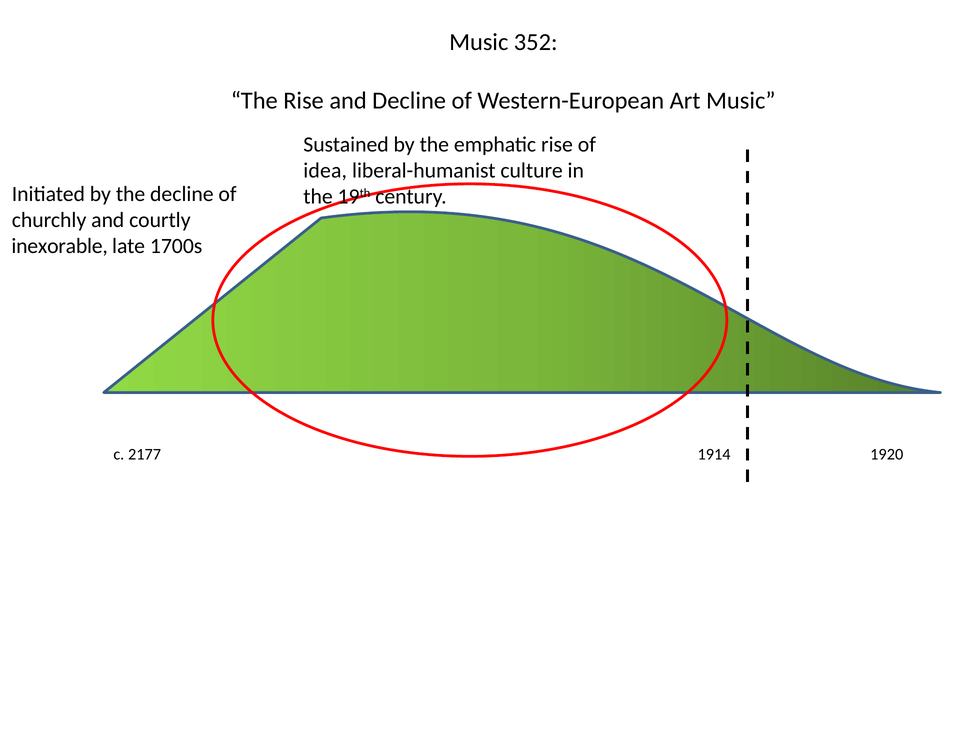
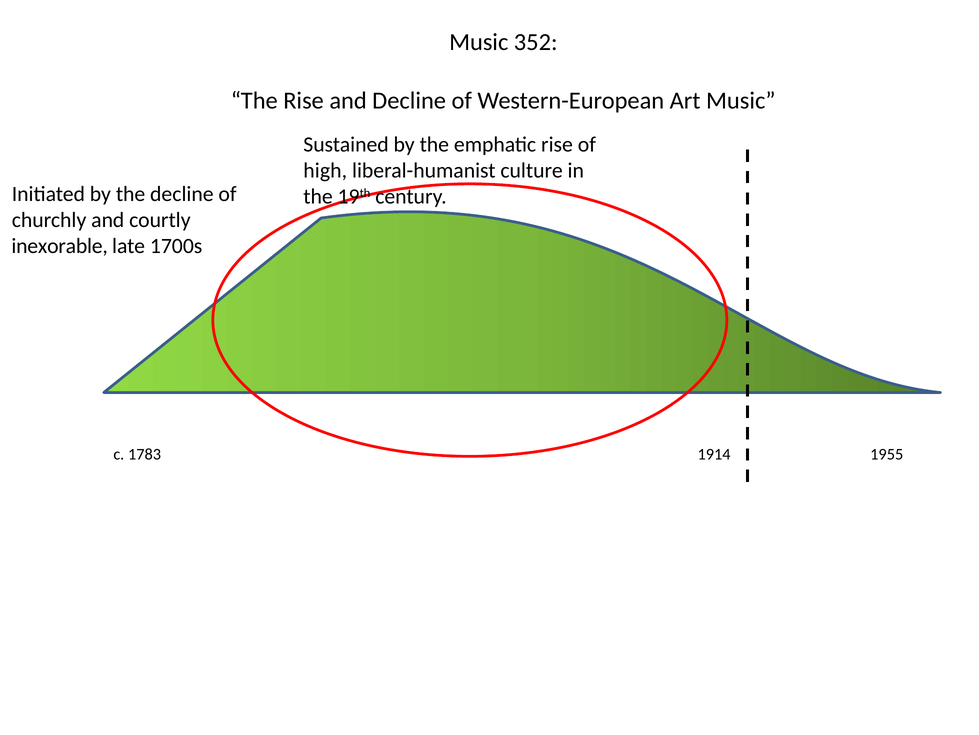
idea: idea -> high (325, 170)
2177: 2177 -> 1783 (145, 454)
1920: 1920 -> 1955 (887, 454)
